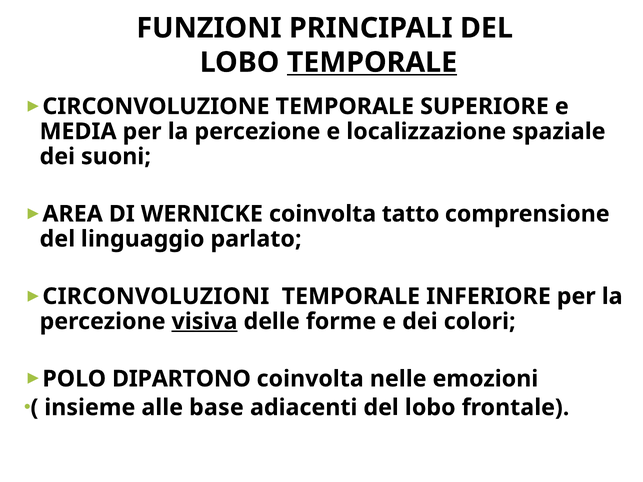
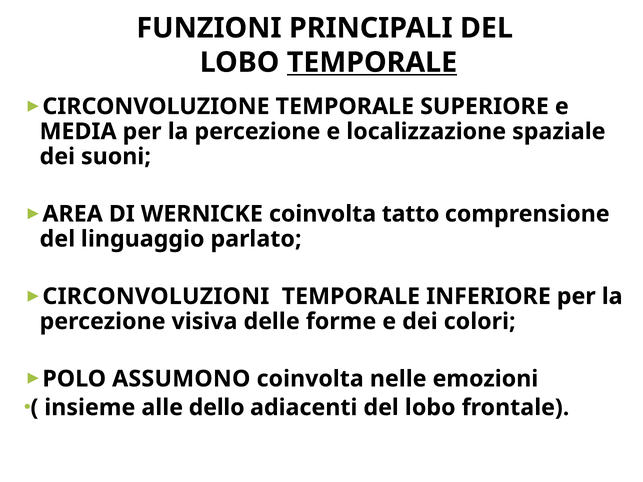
visiva underline: present -> none (205, 322)
DIPARTONO: DIPARTONO -> ASSUMONO (181, 379)
base: base -> dello (217, 408)
